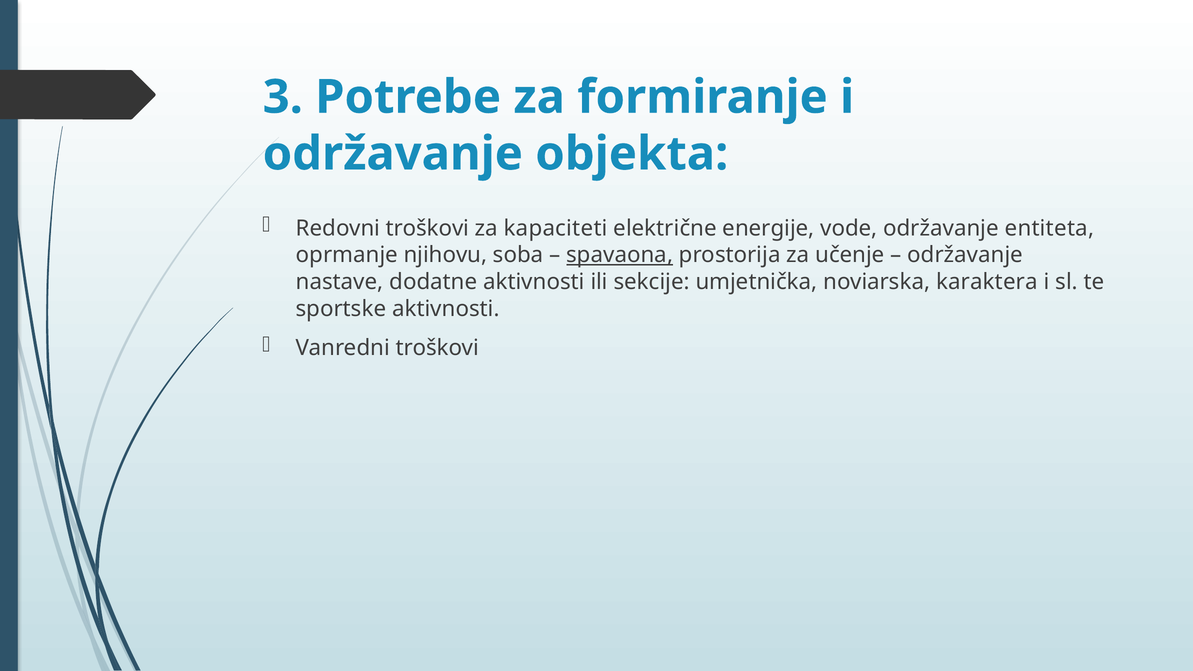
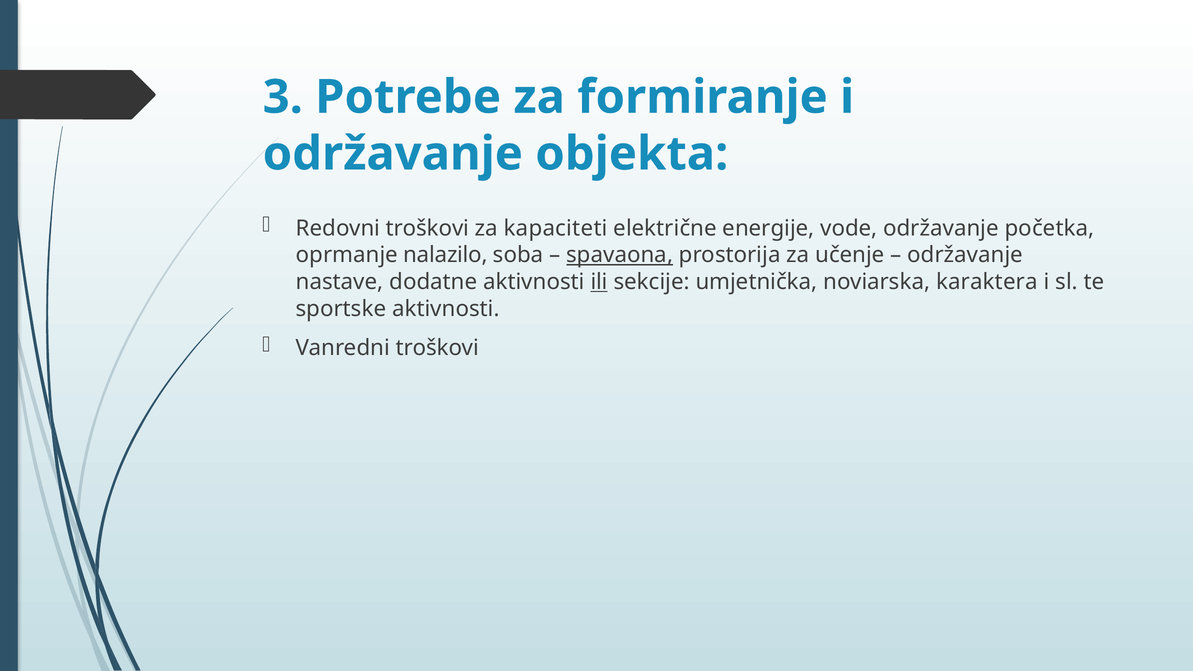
entiteta: entiteta -> početka (1050, 228)
njihovu: njihovu -> nalazilo (446, 255)
ili underline: none -> present (599, 282)
